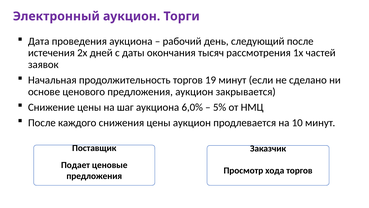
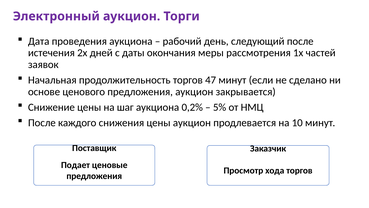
тысяч: тысяч -> меры (211, 53)
19: 19 -> 47 (211, 80)
6,0%: 6,0% -> 0,2% (192, 107)
